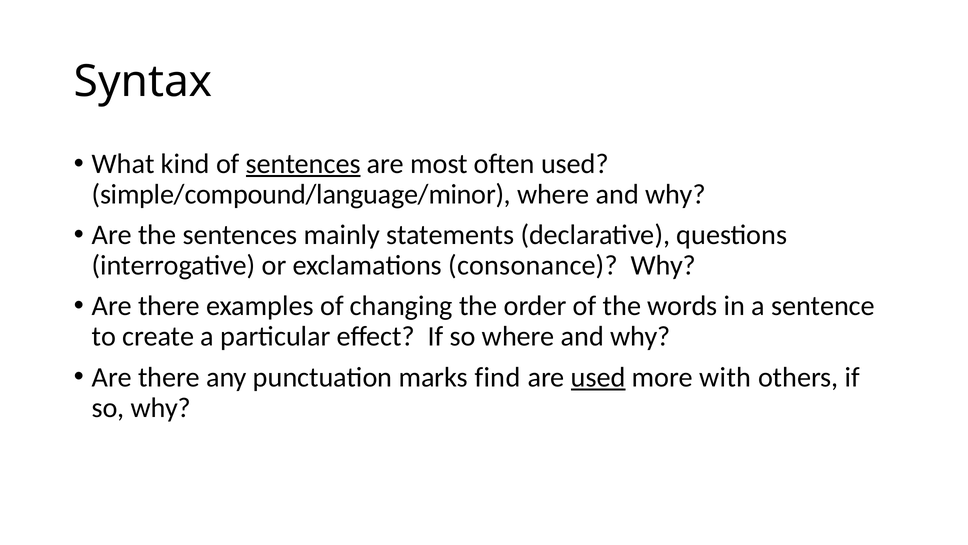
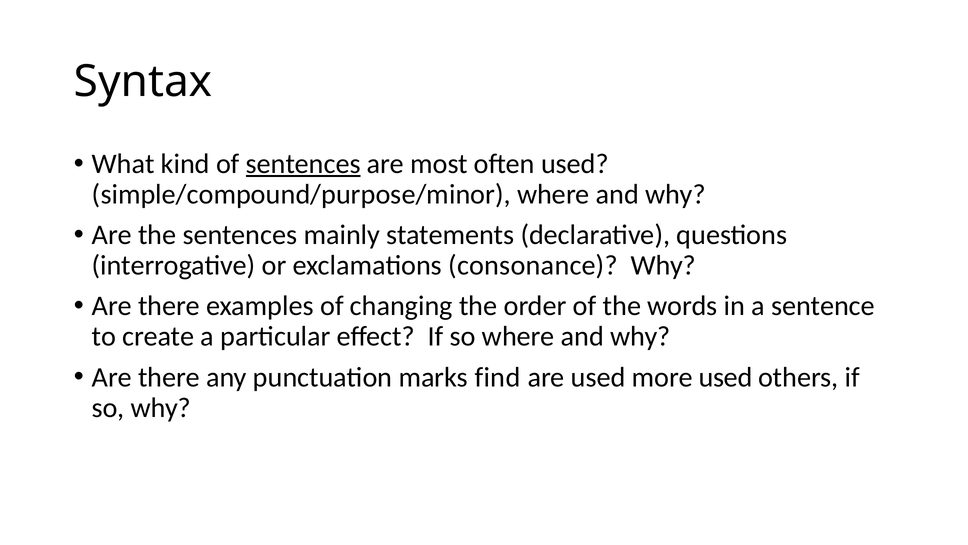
simple/compound/language/minor: simple/compound/language/minor -> simple/compound/purpose/minor (301, 194)
used underline: present -> none (598, 377)
more with: with -> used (725, 377)
